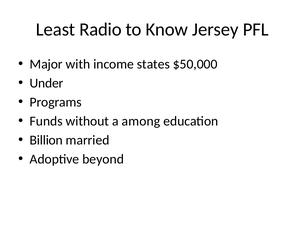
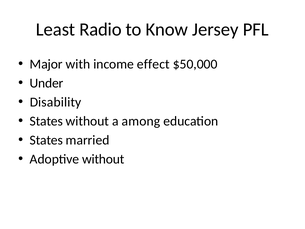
states: states -> effect (153, 64)
Programs: Programs -> Disability (56, 102)
Funds: Funds -> States (46, 121)
Billion: Billion -> States (46, 140)
Adoptive beyond: beyond -> without (103, 159)
